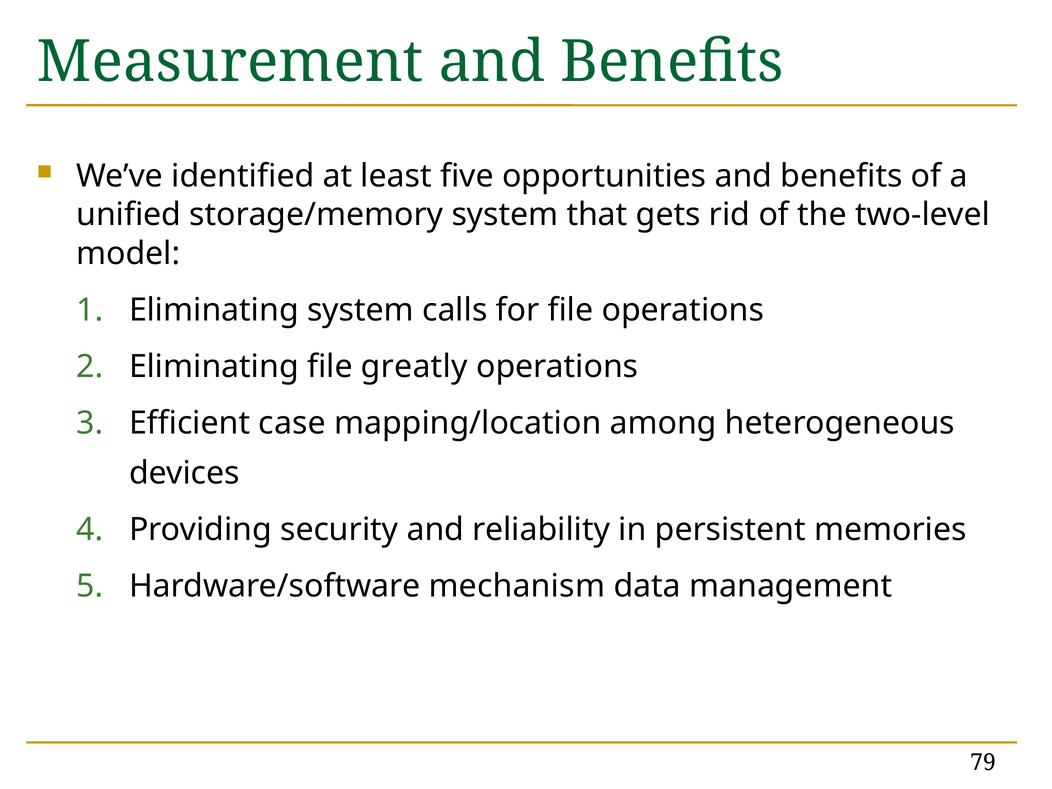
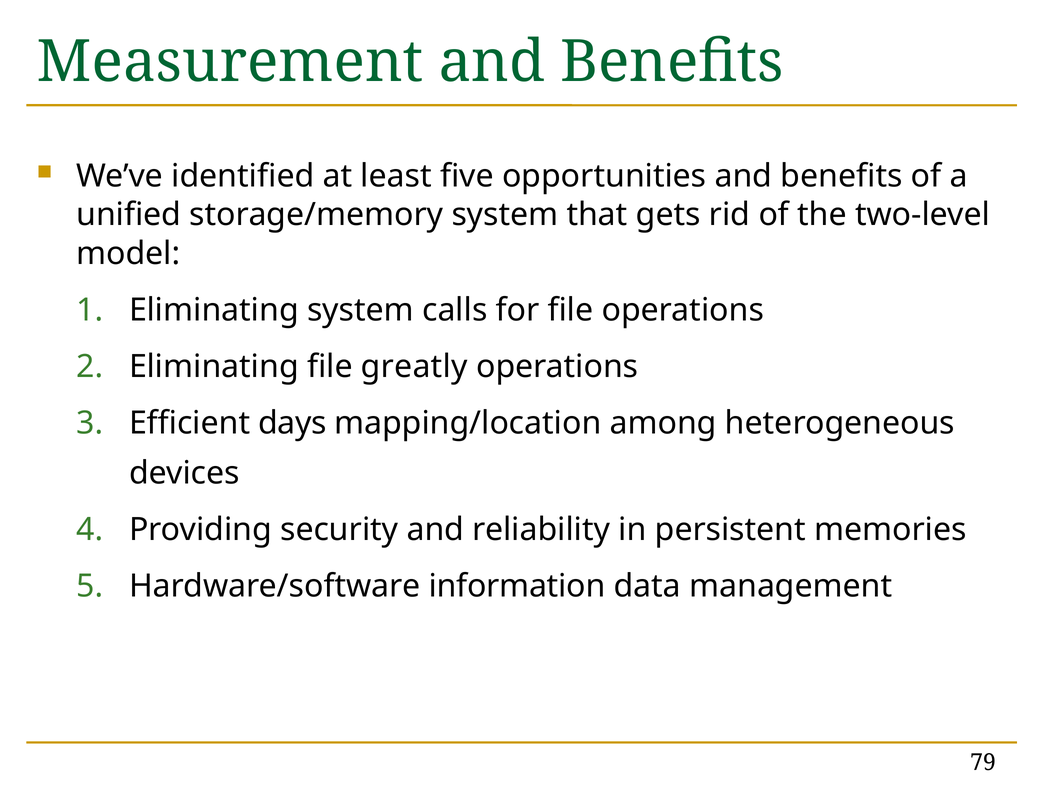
case: case -> days (292, 423)
mechanism: mechanism -> information (517, 586)
